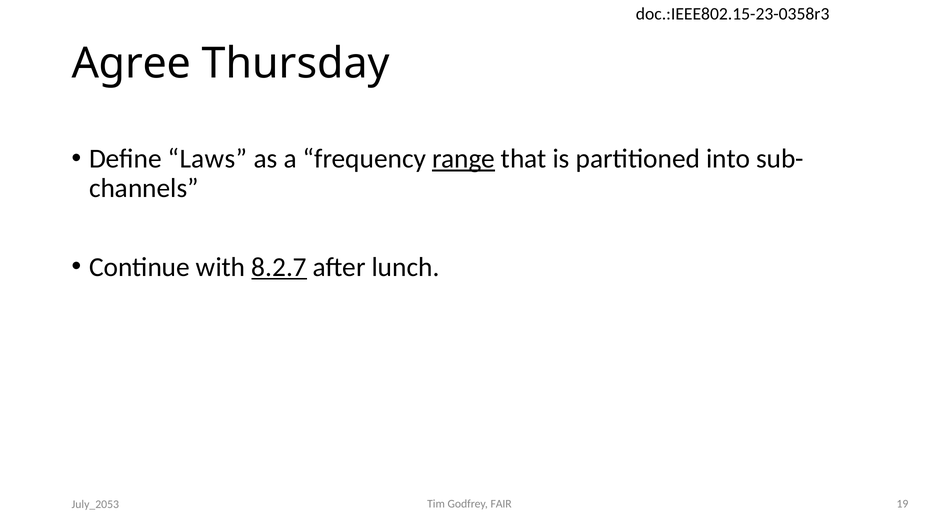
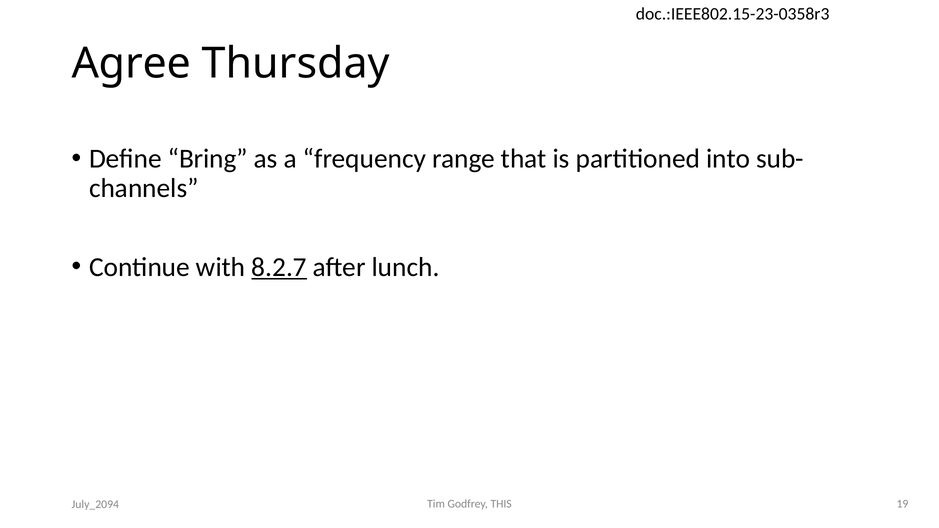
Laws: Laws -> Bring (208, 159)
range underline: present -> none (464, 159)
FAIR: FAIR -> THIS (501, 504)
July_2053: July_2053 -> July_2094 (95, 504)
